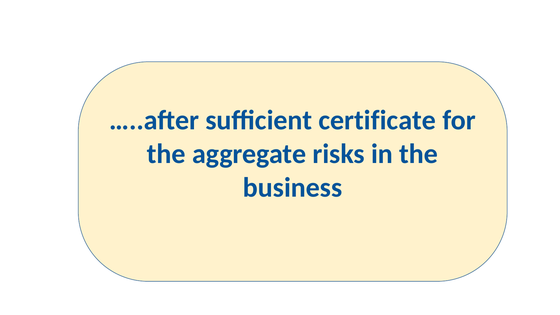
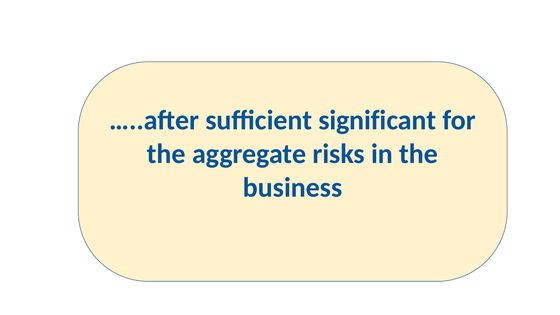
certificate: certificate -> significant (377, 120)
